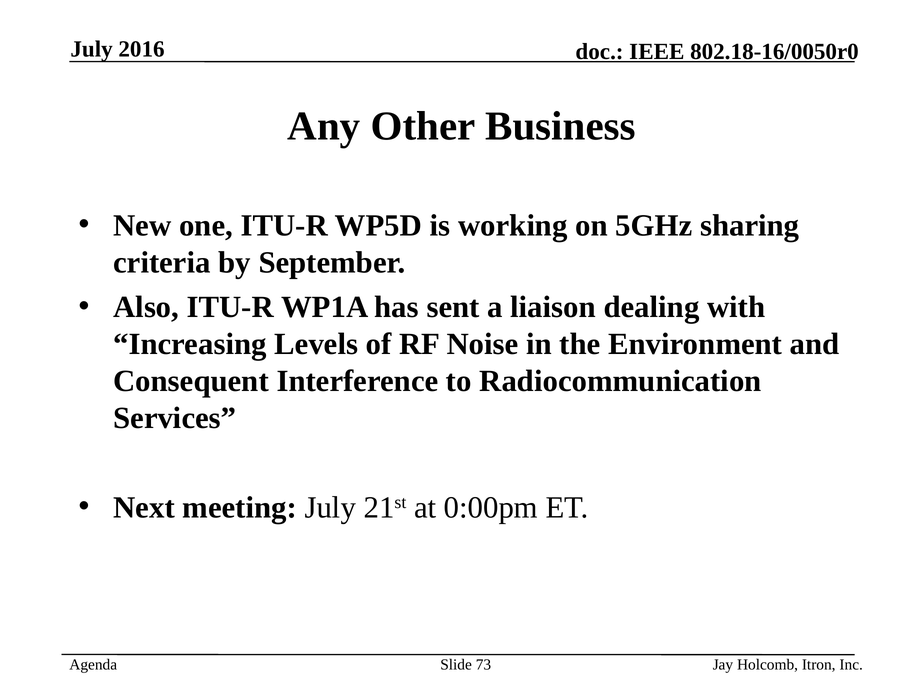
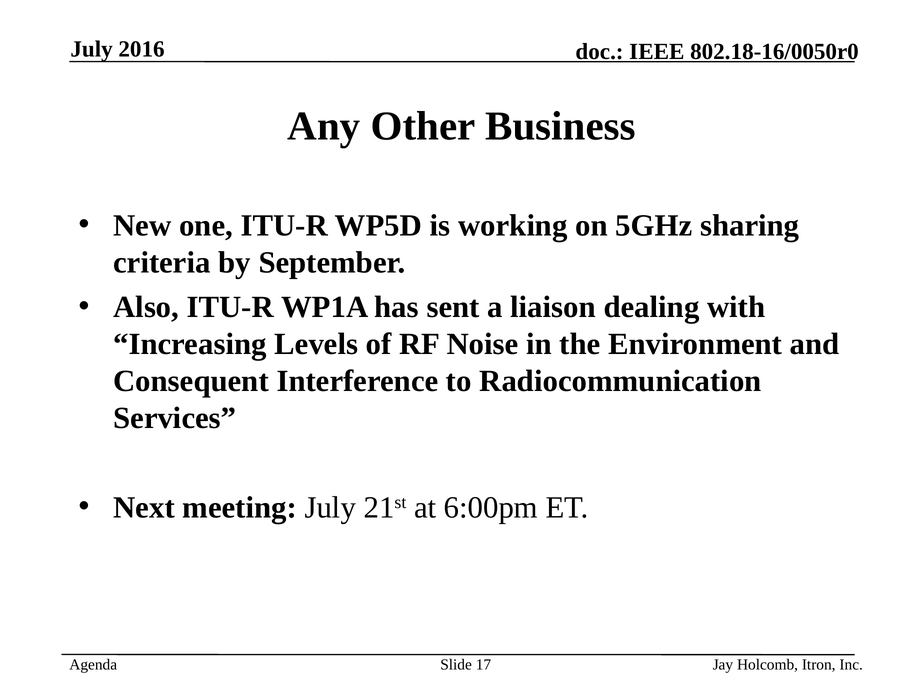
0:00pm: 0:00pm -> 6:00pm (491, 507)
73: 73 -> 17 (483, 665)
